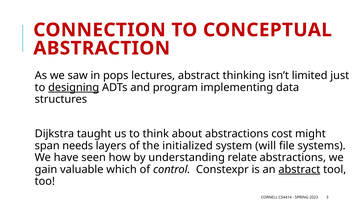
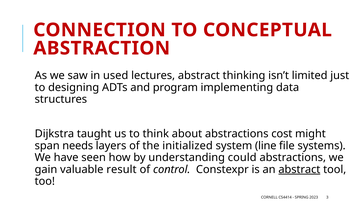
pops: pops -> used (116, 75)
designing underline: present -> none (74, 87)
will: will -> line (266, 145)
relate: relate -> could (242, 157)
which: which -> result (122, 169)
